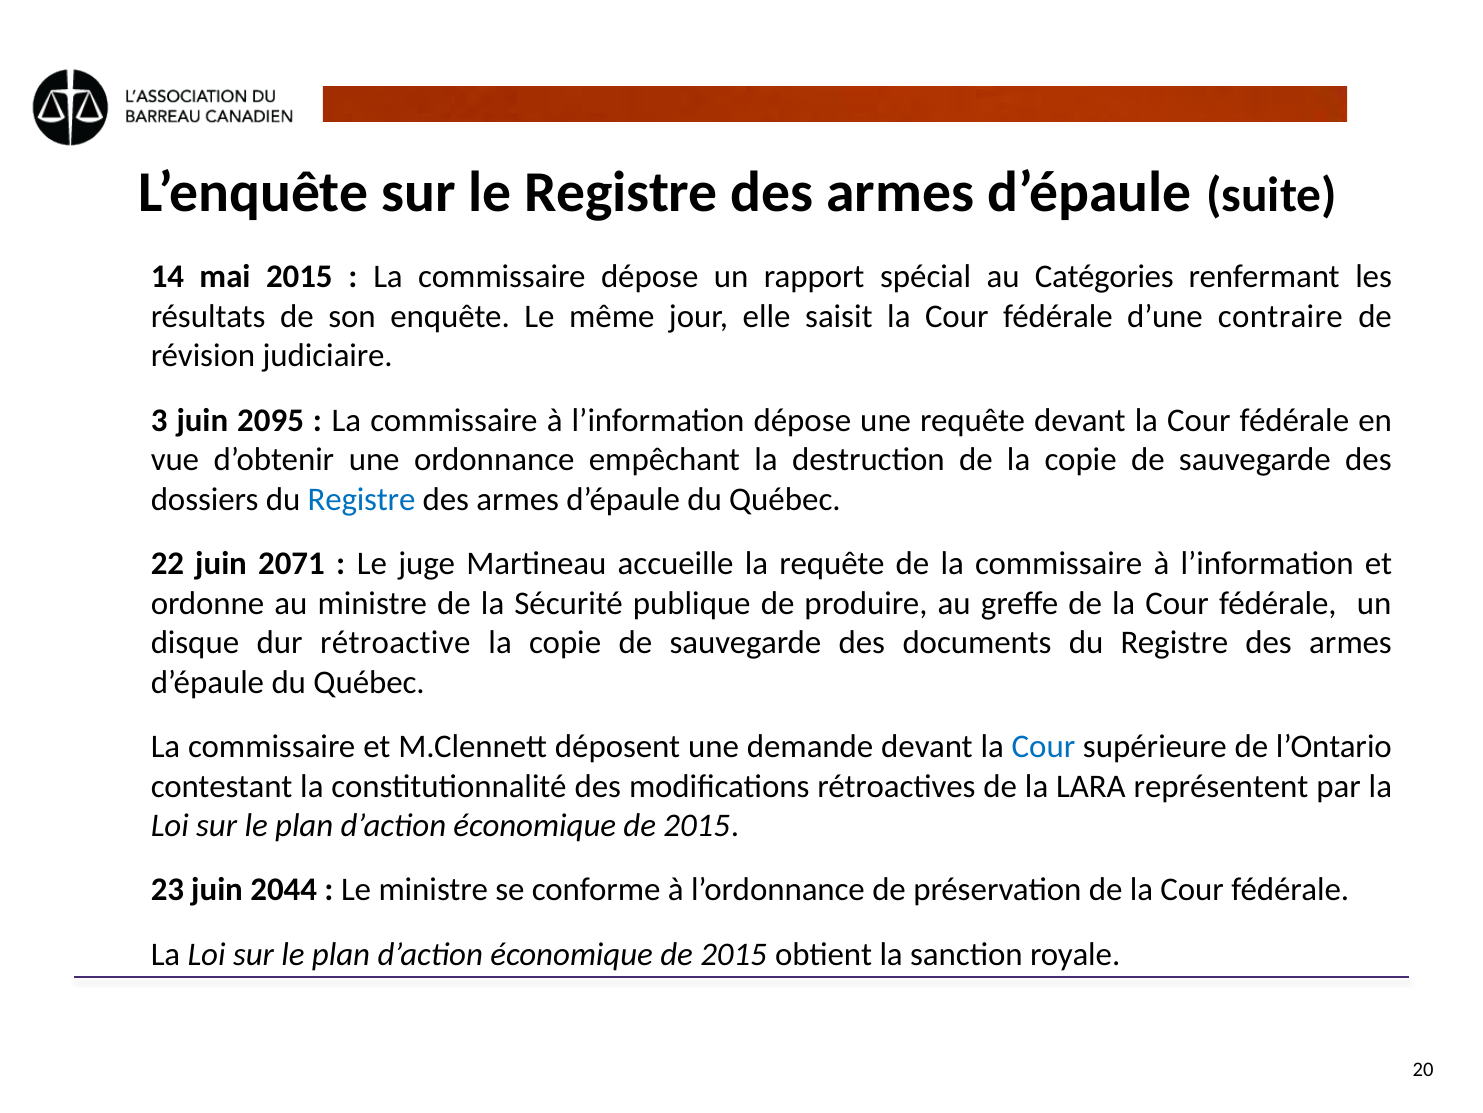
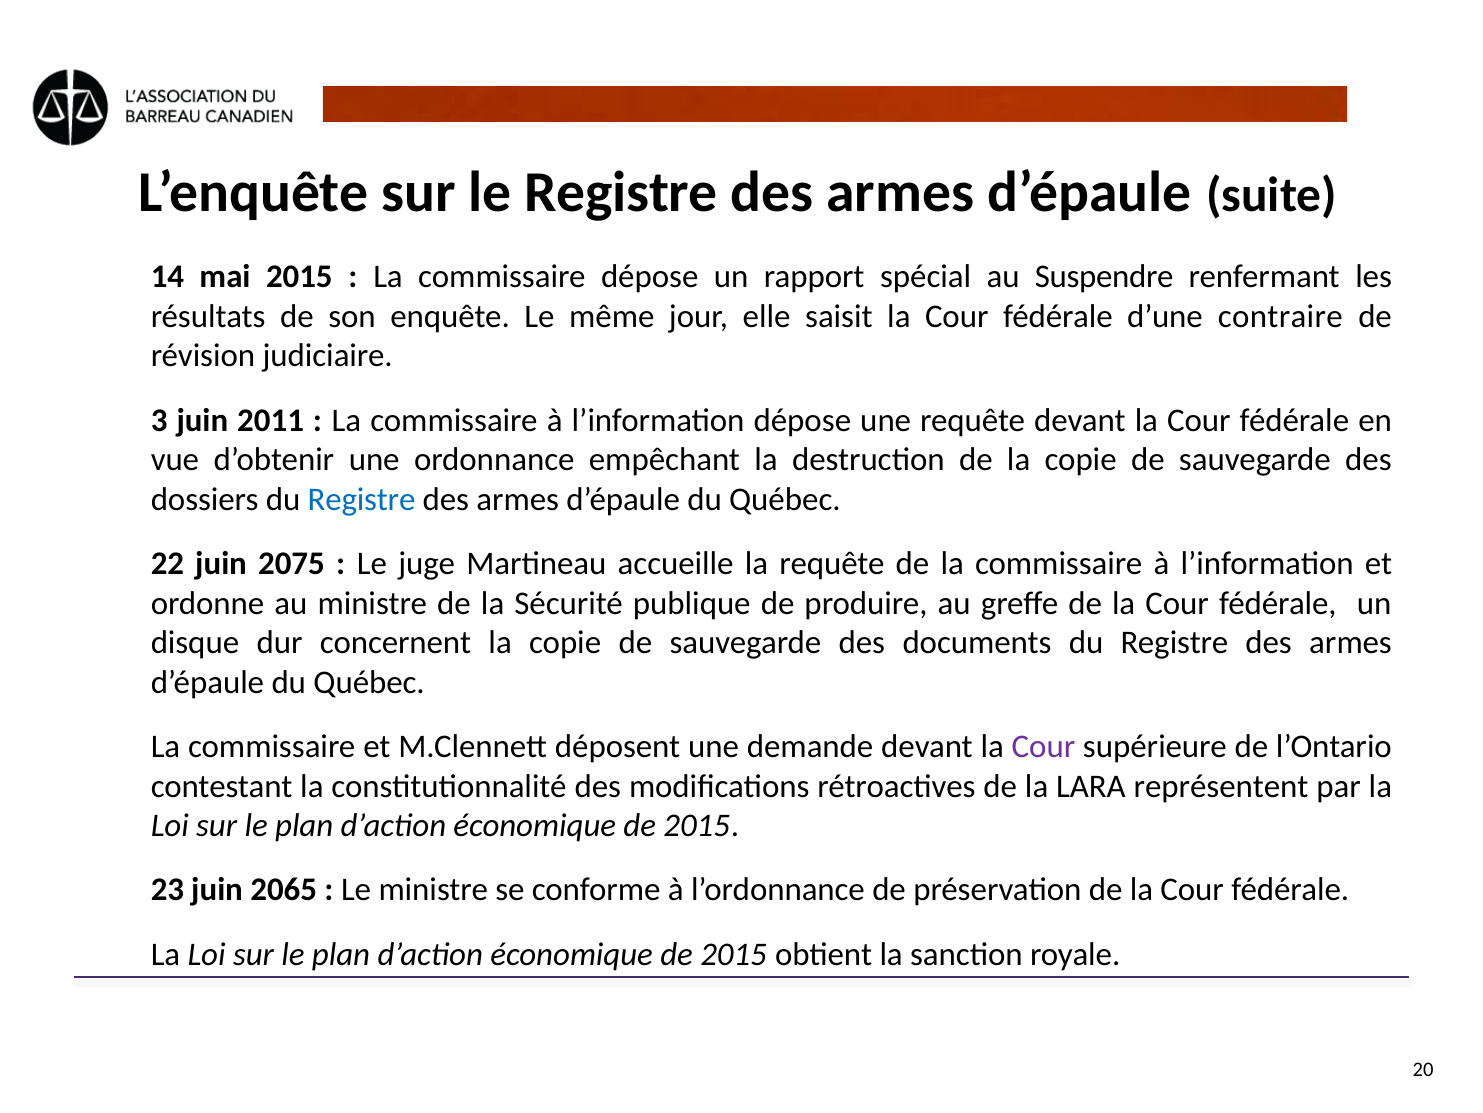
Catégories: Catégories -> Suspendre (1104, 277)
2095: 2095 -> 2011 (271, 420)
2071: 2071 -> 2075 (291, 563)
rétroactive: rétroactive -> concernent (395, 642)
Cour colour: blue -> purple (1043, 746)
2044: 2044 -> 2065 (284, 890)
